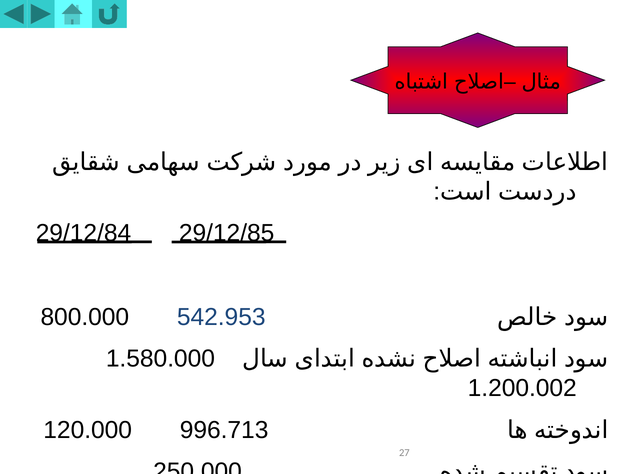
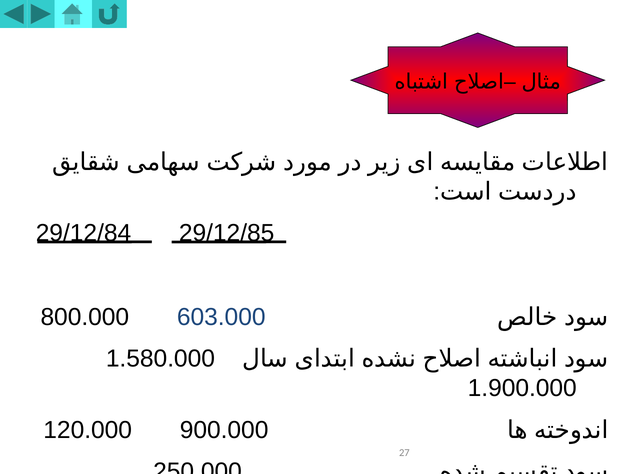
542.953: 542.953 -> 603.000 (221, 317)
1.200.002: 1.200.002 -> 1.900.000 (522, 388)
996.713: 996.713 -> 900.000 (224, 430)
